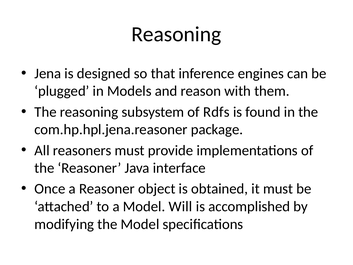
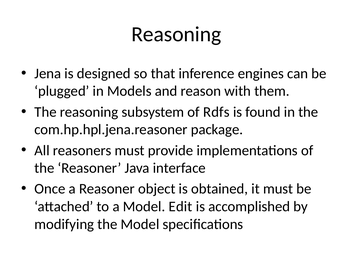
Will: Will -> Edit (181, 206)
